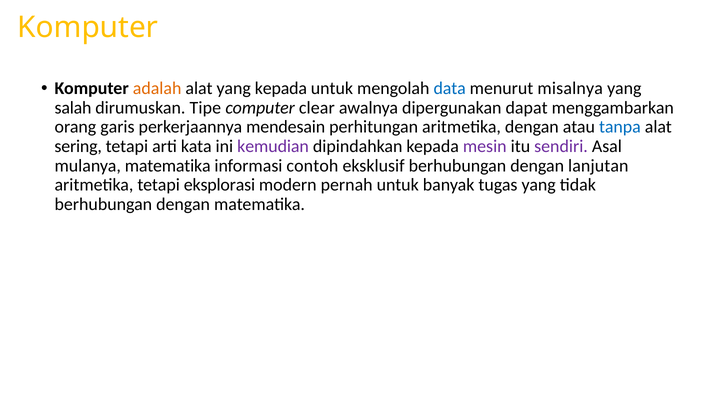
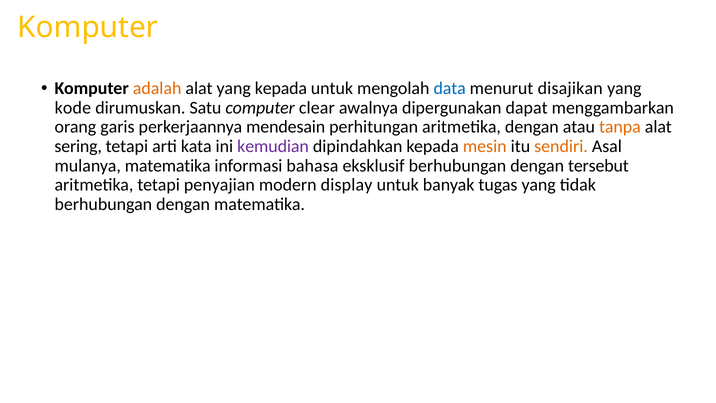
misalnya: misalnya -> disajikan (570, 88)
salah: salah -> kode (73, 108)
Tipe: Tipe -> Satu (205, 108)
tanpa colour: blue -> orange (620, 127)
mesin colour: purple -> orange (485, 146)
sendiri colour: purple -> orange (561, 146)
contoh: contoh -> bahasa (312, 166)
lanjutan: lanjutan -> tersebut (598, 166)
eksplorasi: eksplorasi -> penyajian (219, 185)
pernah: pernah -> display (347, 185)
